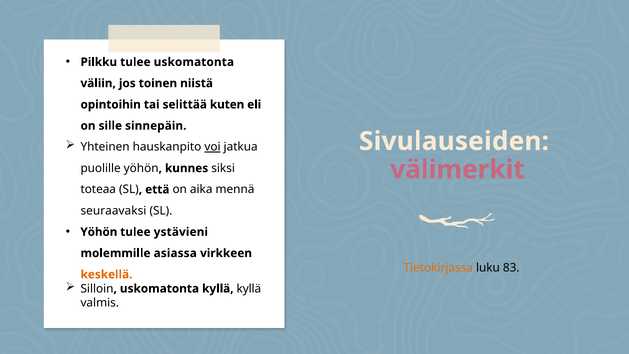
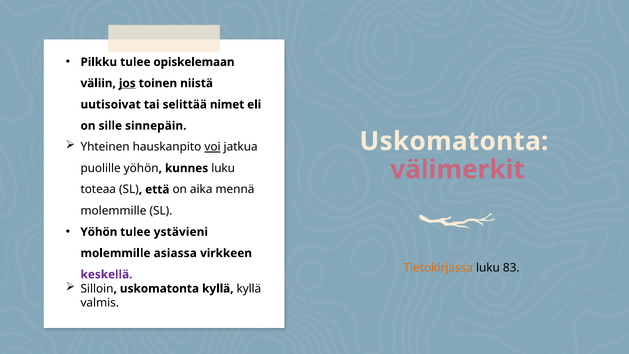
tulee uskomatonta: uskomatonta -> opiskelemaan (194, 62)
jos underline: none -> present (127, 83)
opintoihin: opintoihin -> uutisoivat (111, 104)
kuten: kuten -> nimet (227, 104)
Sivulauseiden: Sivulauseiden -> Uskomatonta (454, 141)
kunnes siksi: siksi -> luku (223, 168)
seuraavaksi: seuraavaksi -> molemmille (113, 211)
keskellä colour: orange -> purple (106, 274)
